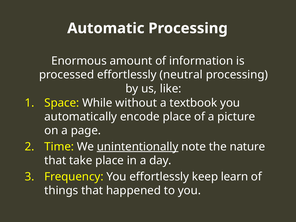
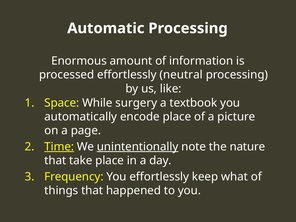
without: without -> surgery (136, 103)
Time underline: none -> present (59, 147)
learn: learn -> what (234, 177)
